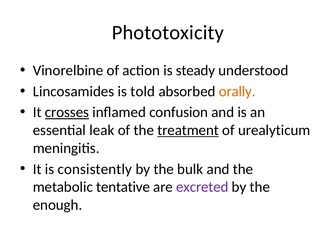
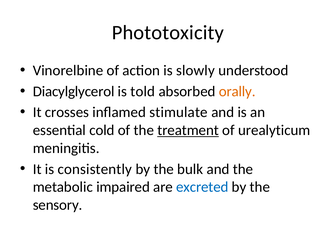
steady: steady -> slowly (195, 70)
Lincosamides: Lincosamides -> Diacylglycerol (74, 91)
crosses underline: present -> none (67, 112)
confusion: confusion -> stimulate (179, 112)
leak: leak -> cold (102, 130)
tentative: tentative -> impaired (123, 187)
excreted colour: purple -> blue (202, 187)
enough: enough -> sensory (58, 205)
